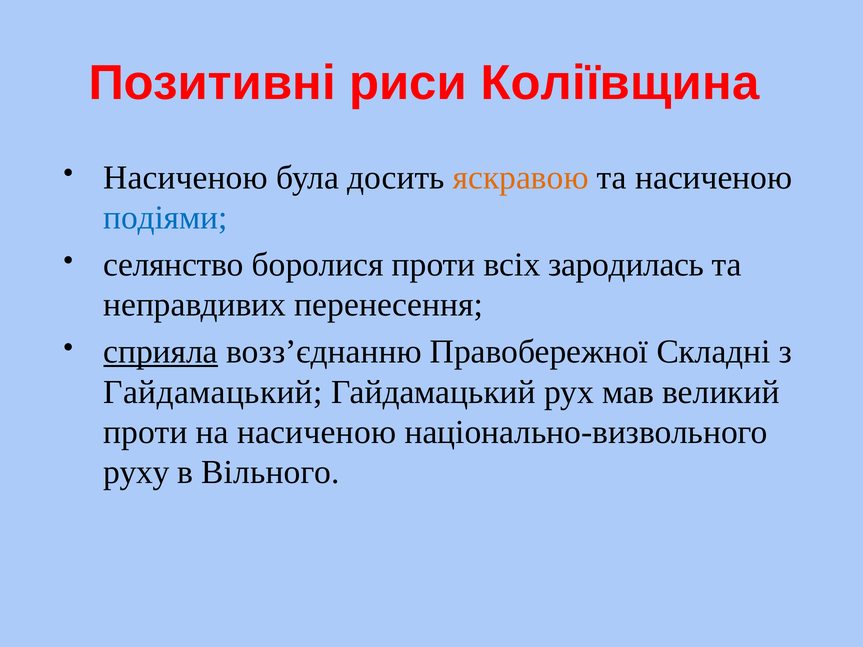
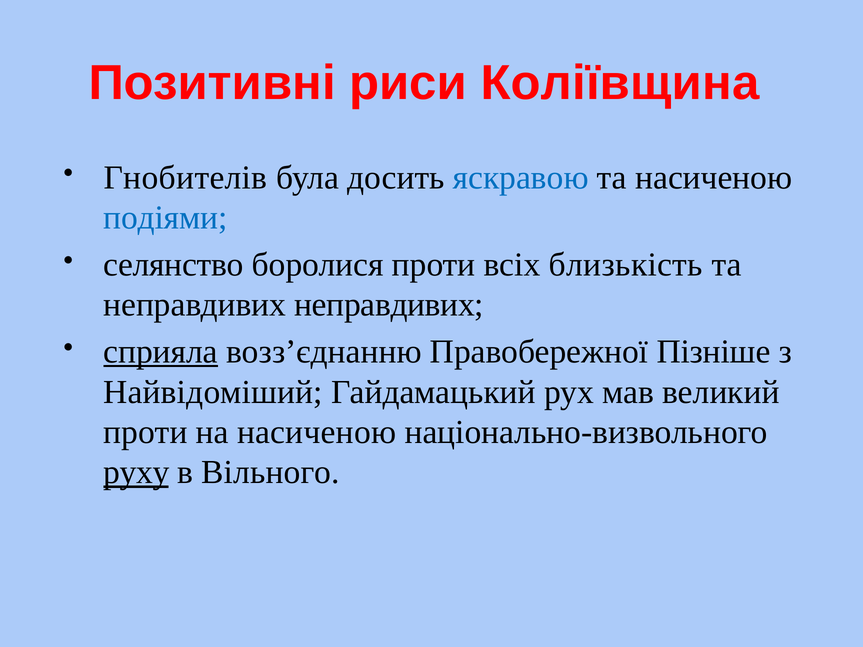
Насиченою: Насиченою -> Гнобителів (185, 178)
яскравою colour: orange -> blue (521, 178)
зародилась: зародилась -> близькість (626, 265)
неправдивих перенесення: перенесення -> неправдивих (389, 305)
Складні: Складні -> Пізніше (714, 352)
Гайдамацький: Гайдамацький -> Найвідоміший (213, 392)
руху underline: none -> present (136, 473)
